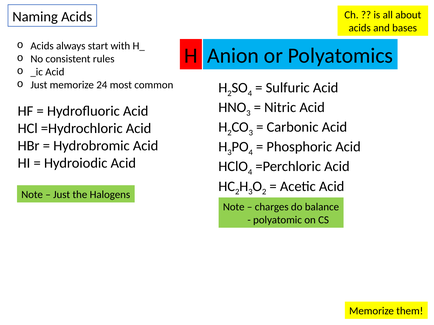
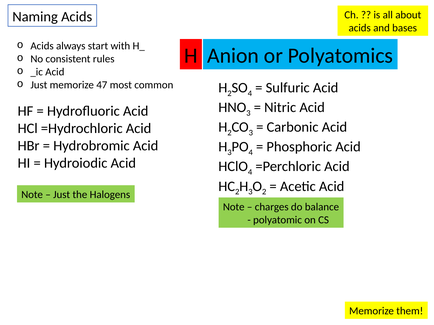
24: 24 -> 47 (102, 85)
